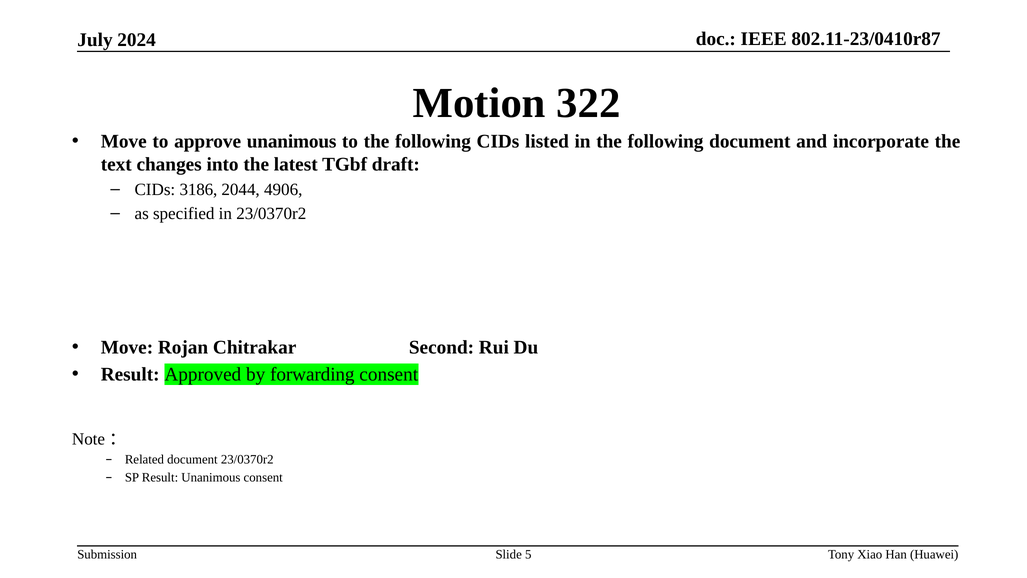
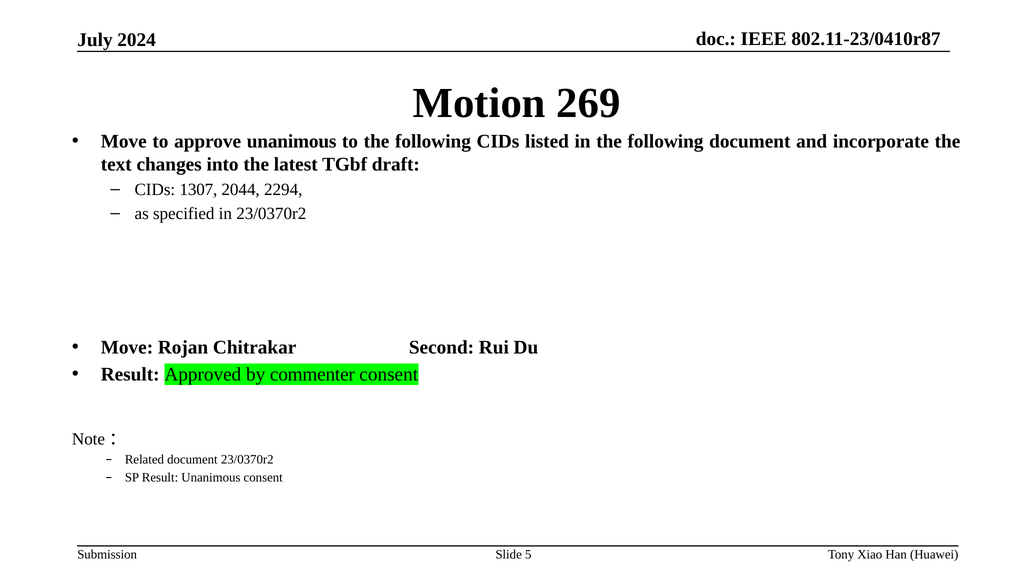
322: 322 -> 269 (588, 103)
3186: 3186 -> 1307 (198, 189)
4906: 4906 -> 2294 (283, 189)
forwarding: forwarding -> commenter (312, 374)
